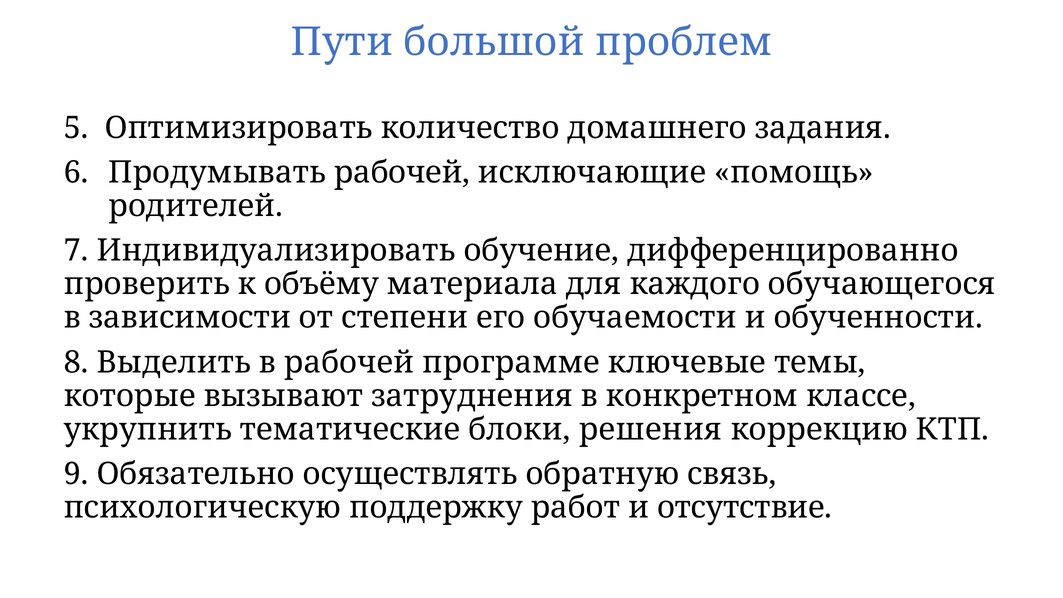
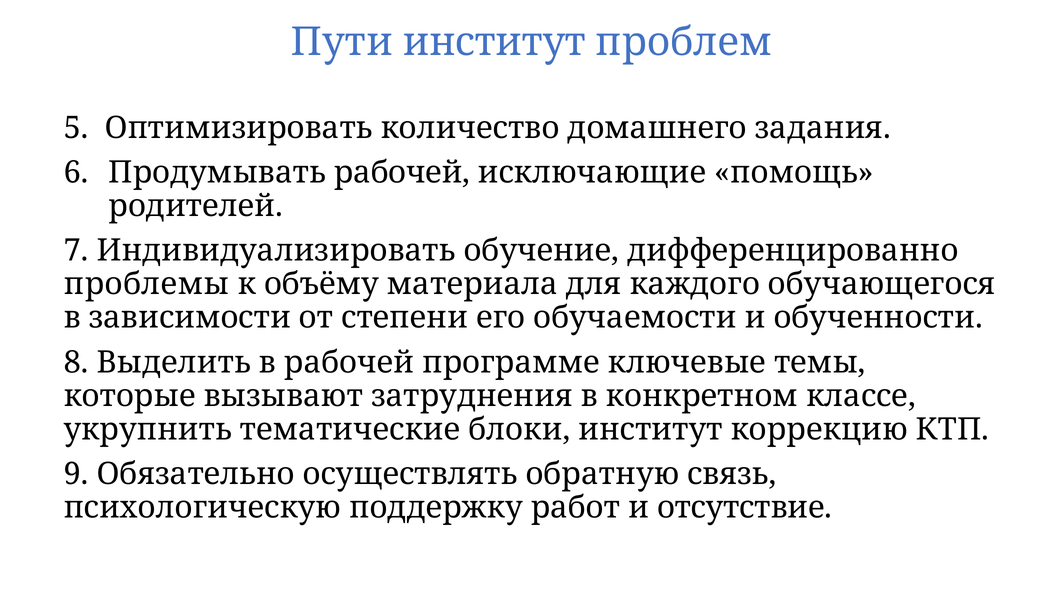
Пути большой: большой -> институт (494, 42)
проверить: проверить -> проблемы (146, 284)
блоки решения: решения -> институт (650, 429)
